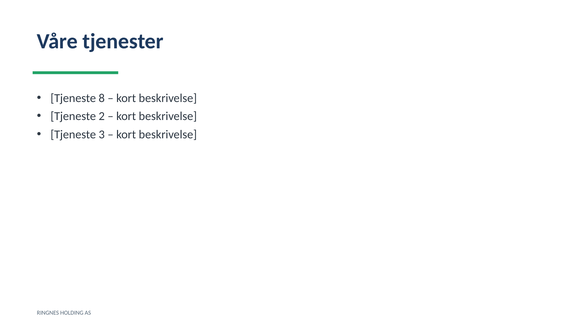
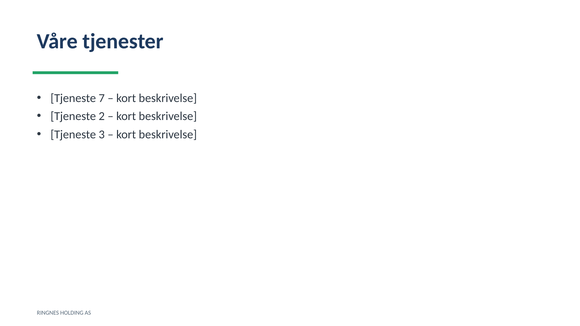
8: 8 -> 7 (102, 98)
